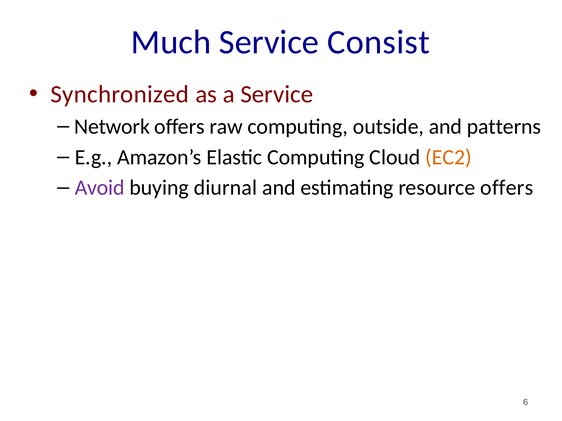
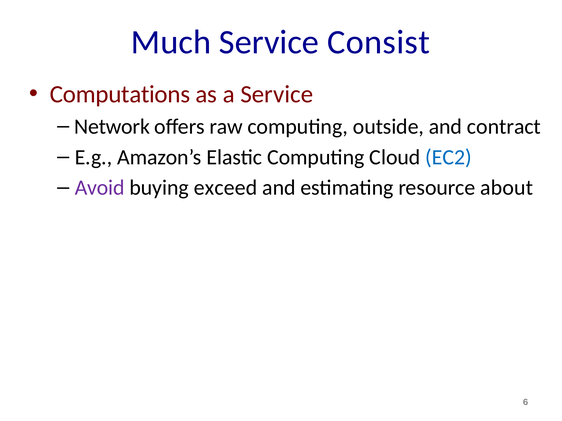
Synchronized: Synchronized -> Computations (120, 94)
patterns: patterns -> contract (504, 127)
EC2 colour: orange -> blue (449, 157)
diurnal: diurnal -> exceed (226, 188)
resource offers: offers -> about (507, 188)
